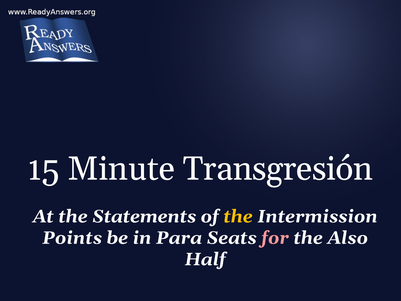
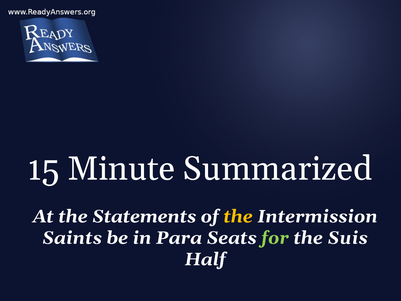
Transgresión: Transgresión -> Summarized (278, 169)
Points: Points -> Saints (72, 238)
for colour: pink -> light green (275, 238)
Also: Also -> Suis (348, 238)
